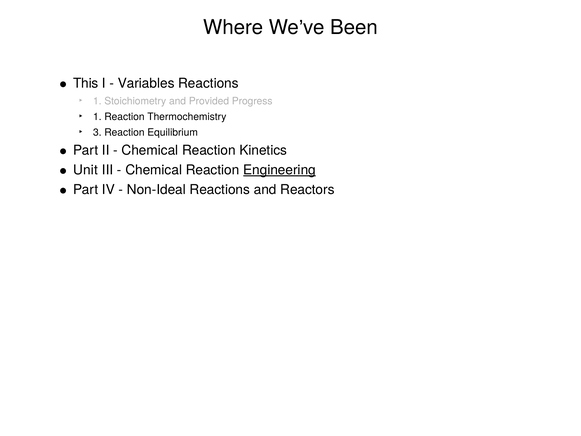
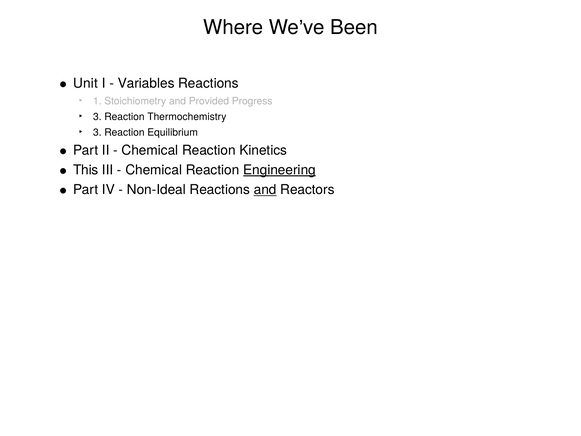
This: This -> Unit (86, 83)
1: 1 -> 3 (97, 117)
Unit: Unit -> This (86, 170)
and underline: none -> present (265, 190)
